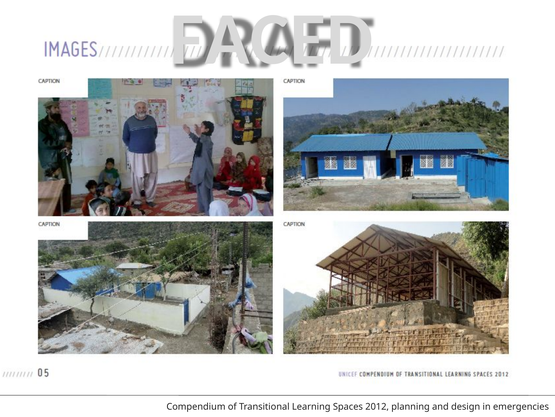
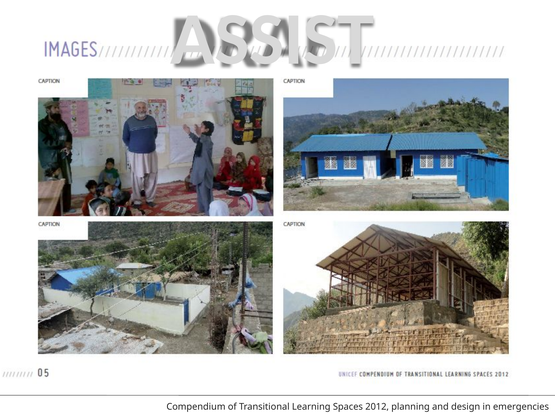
FACED: FACED -> ASSIST (272, 39)
